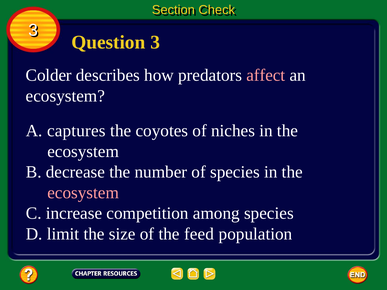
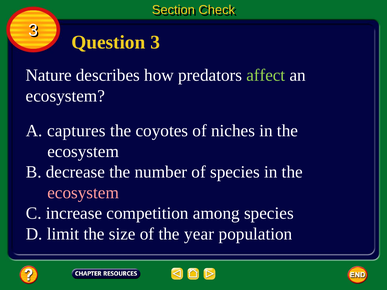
Colder: Colder -> Nature (49, 75)
affect colour: pink -> light green (266, 75)
feed: feed -> year (199, 234)
